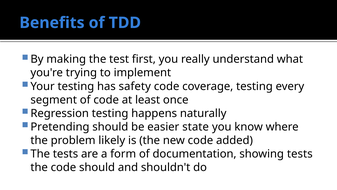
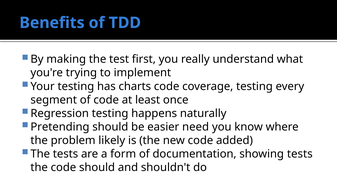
safety: safety -> charts (135, 86)
state: state -> need (196, 127)
